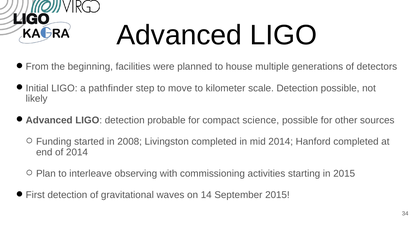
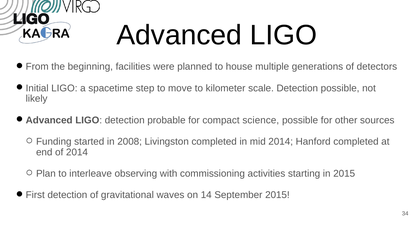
pathfinder: pathfinder -> spacetime (111, 88)
